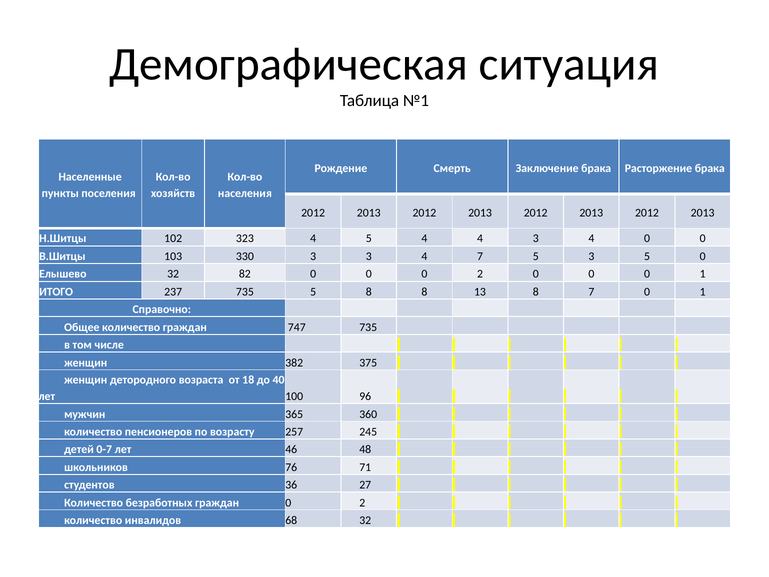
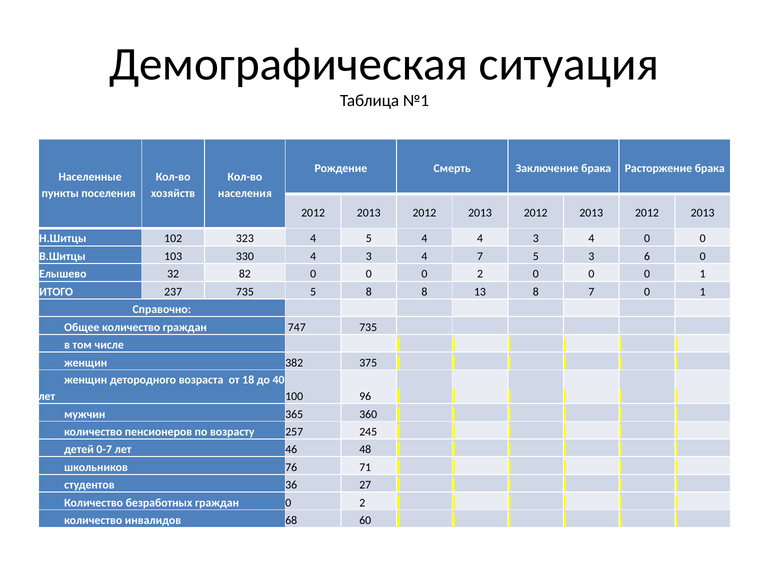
330 3: 3 -> 4 (313, 256)
3 5: 5 -> 6 (647, 256)
68 32: 32 -> 60 (365, 520)
